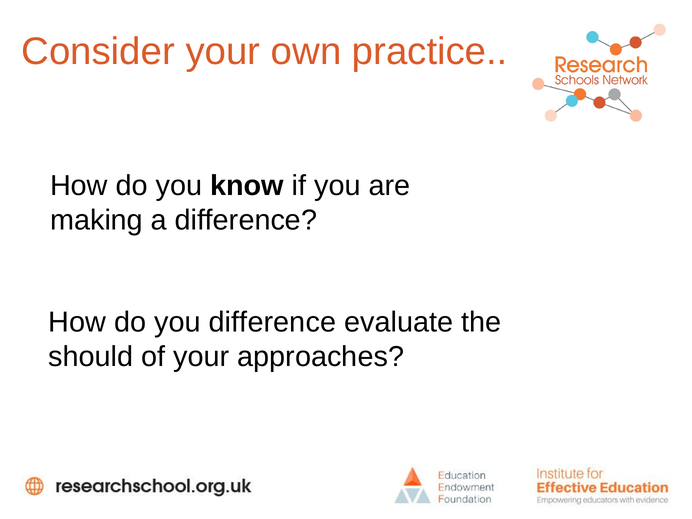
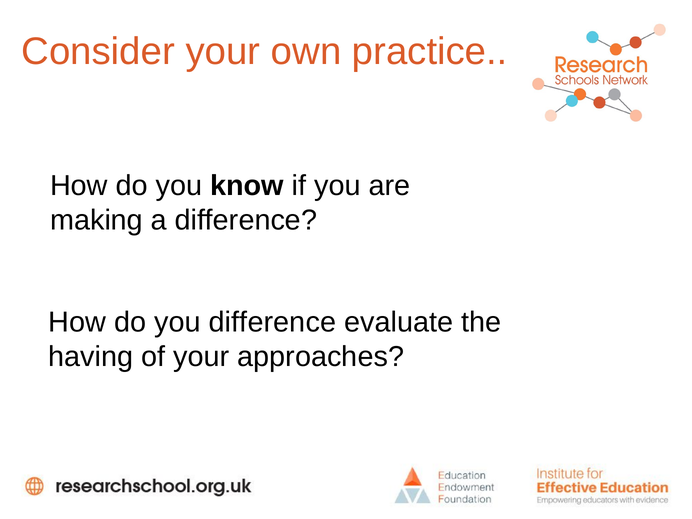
should: should -> having (91, 357)
